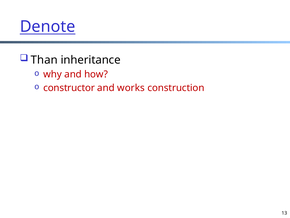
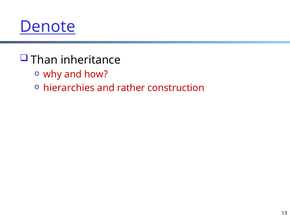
constructor: constructor -> hierarchies (69, 88)
works: works -> rather (131, 88)
